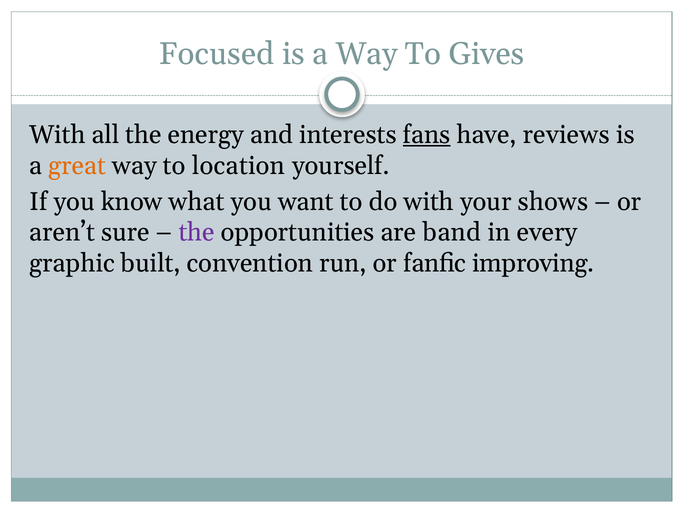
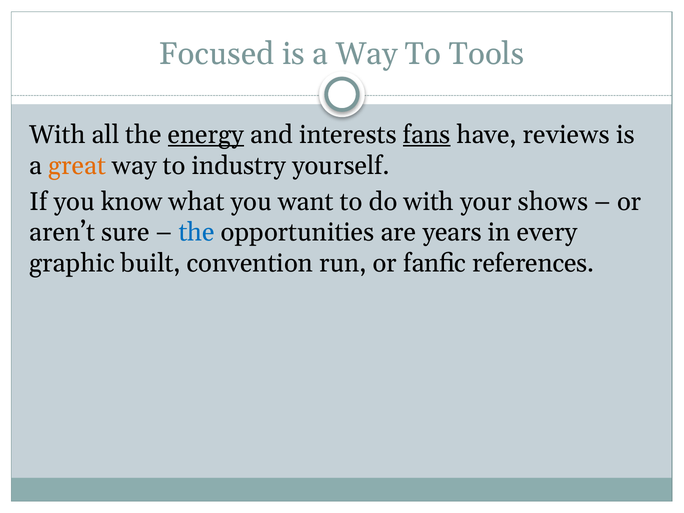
Gives: Gives -> Tools (487, 54)
energy underline: none -> present (206, 135)
location: location -> industry (239, 166)
the colour: purple -> blue (197, 232)
band: band -> years (452, 232)
improving: improving -> references (533, 263)
